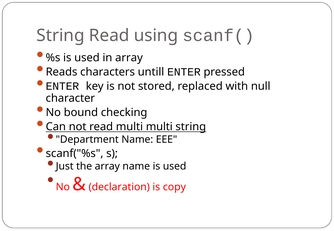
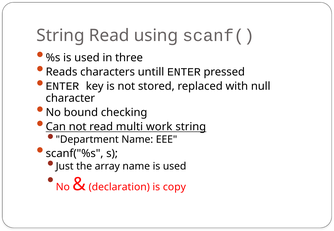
in array: array -> three (129, 58)
multi multi: multi -> work (159, 127)
